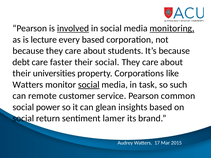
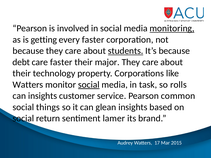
involved underline: present -> none (73, 28)
lecture: lecture -> getting (44, 40)
every based: based -> faster (93, 40)
students underline: none -> present (126, 51)
their social: social -> major (107, 62)
universities: universities -> technology (54, 74)
such: such -> rolls (178, 85)
can remote: remote -> insights (43, 96)
power: power -> things (48, 107)
